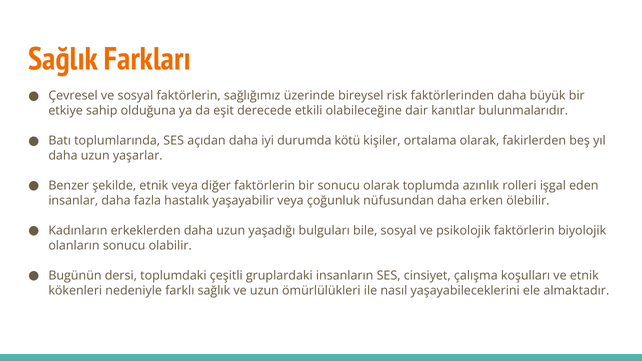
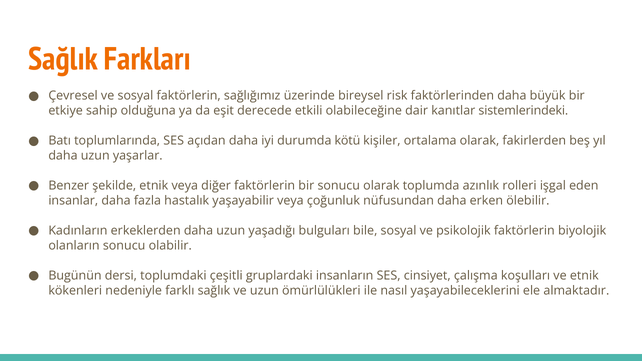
bulunmalarıdır: bulunmalarıdır -> sistemlerindeki (523, 111)
